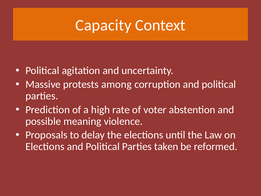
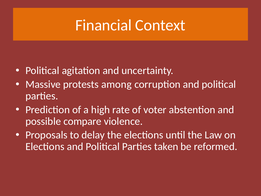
Capacity: Capacity -> Financial (104, 25)
meaning: meaning -> compare (82, 121)
